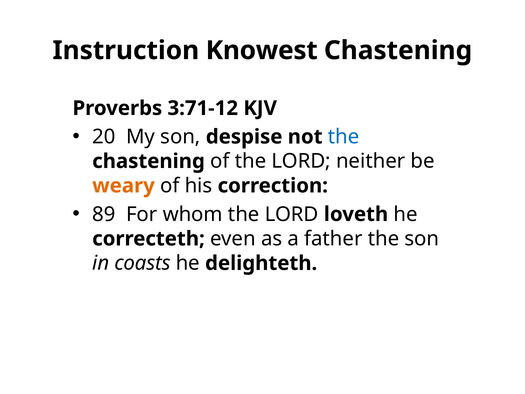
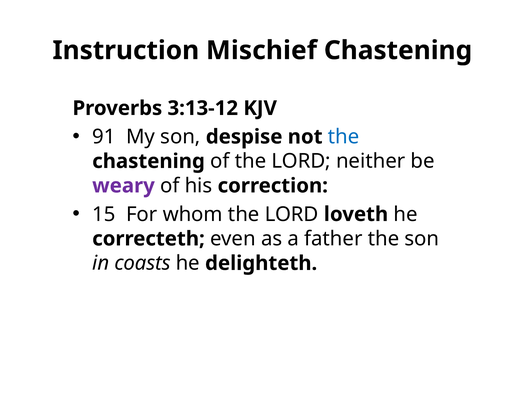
Knowest: Knowest -> Mischief (262, 50)
3:71-12: 3:71-12 -> 3:13-12 (203, 108)
20: 20 -> 91 (104, 137)
weary colour: orange -> purple (123, 186)
89: 89 -> 15 (104, 214)
